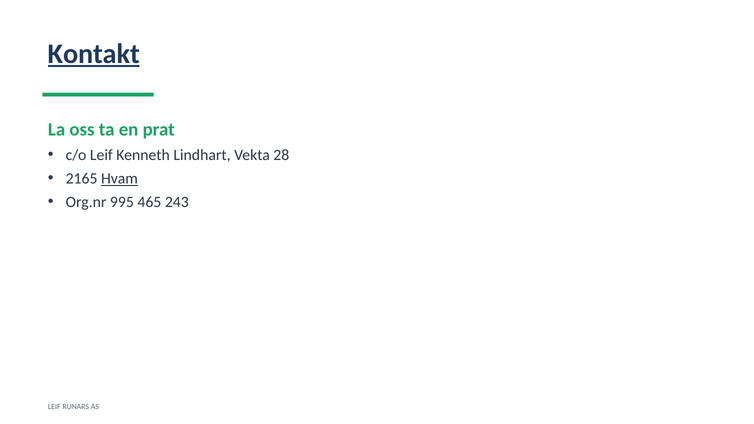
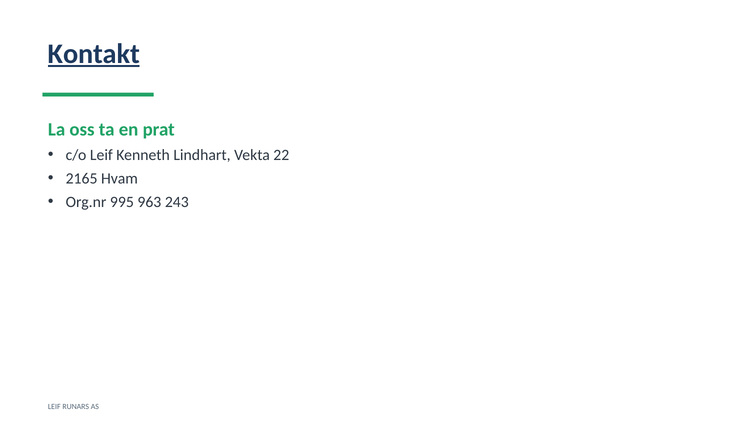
28: 28 -> 22 (281, 155)
Hvam underline: present -> none (119, 179)
465: 465 -> 963 (149, 202)
